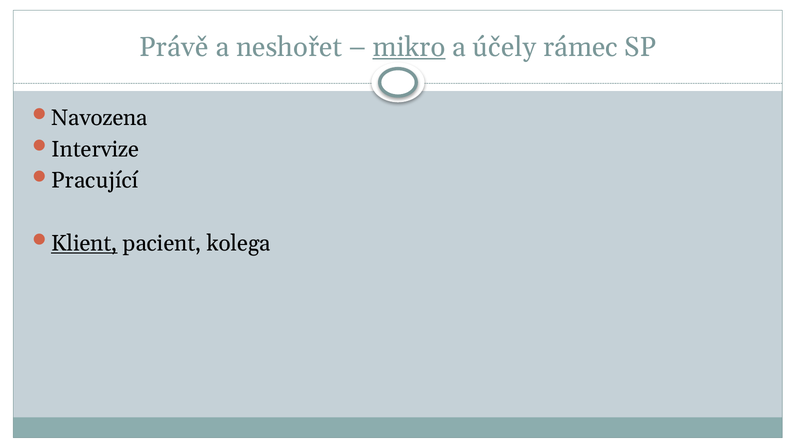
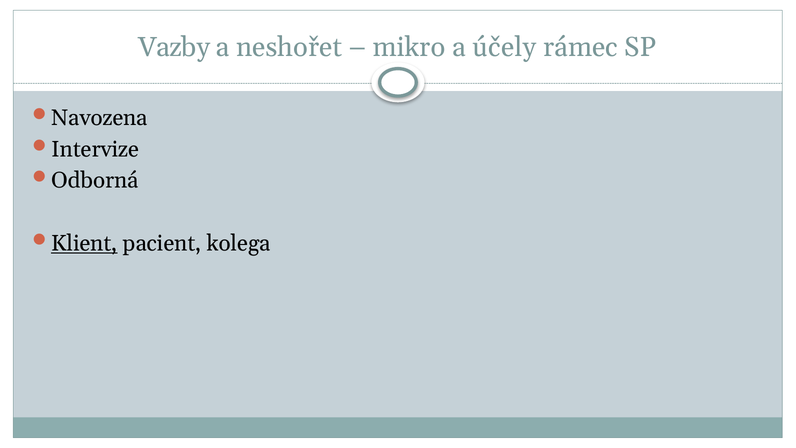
Právě: Právě -> Vazby (174, 47)
mikro underline: present -> none (409, 47)
Pracující: Pracující -> Odborná (95, 180)
